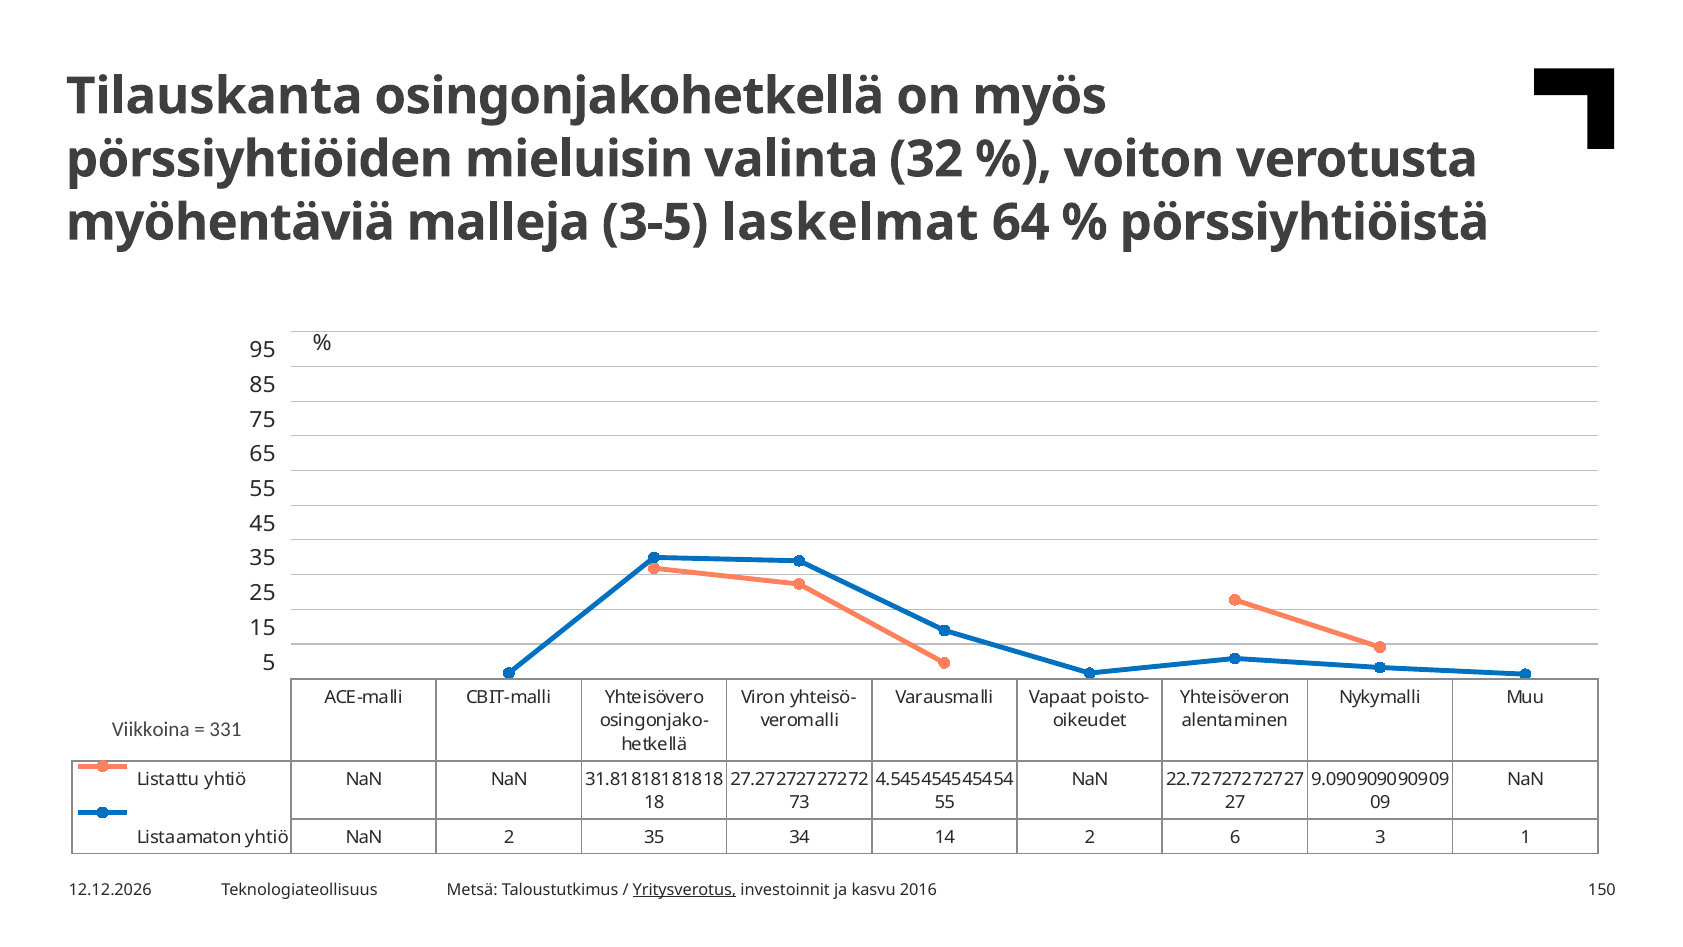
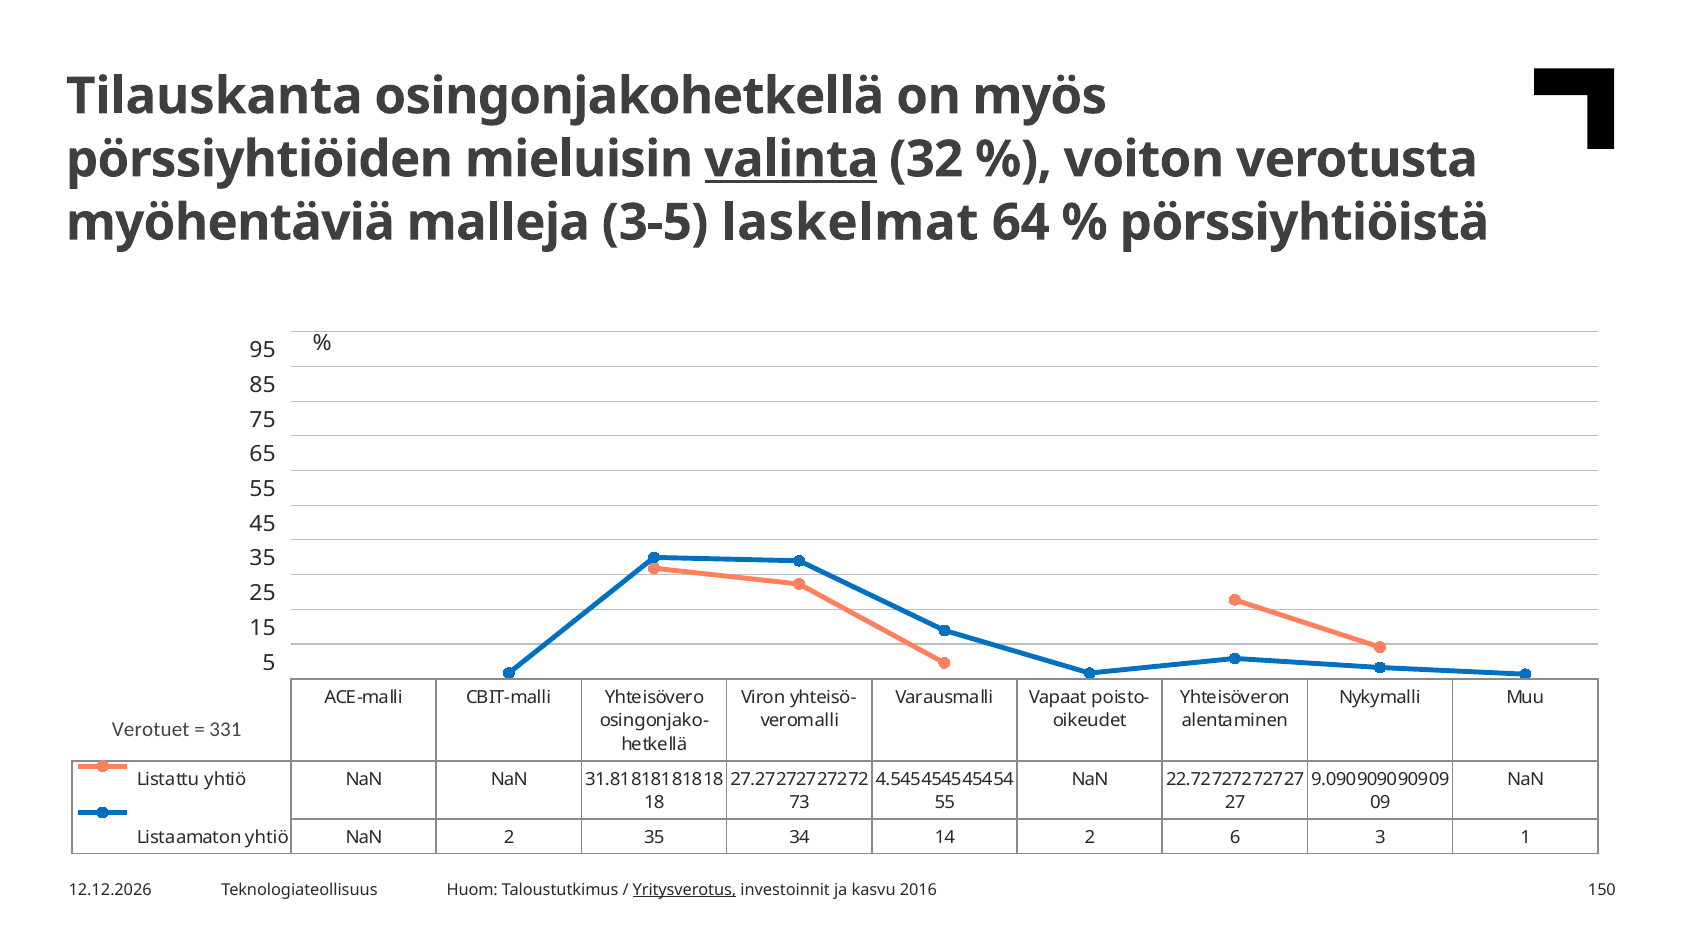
valinta underline: none -> present (791, 159)
Viikkoina: Viikkoina -> Verotuet (151, 730)
Metsä: Metsä -> Huom (472, 890)
